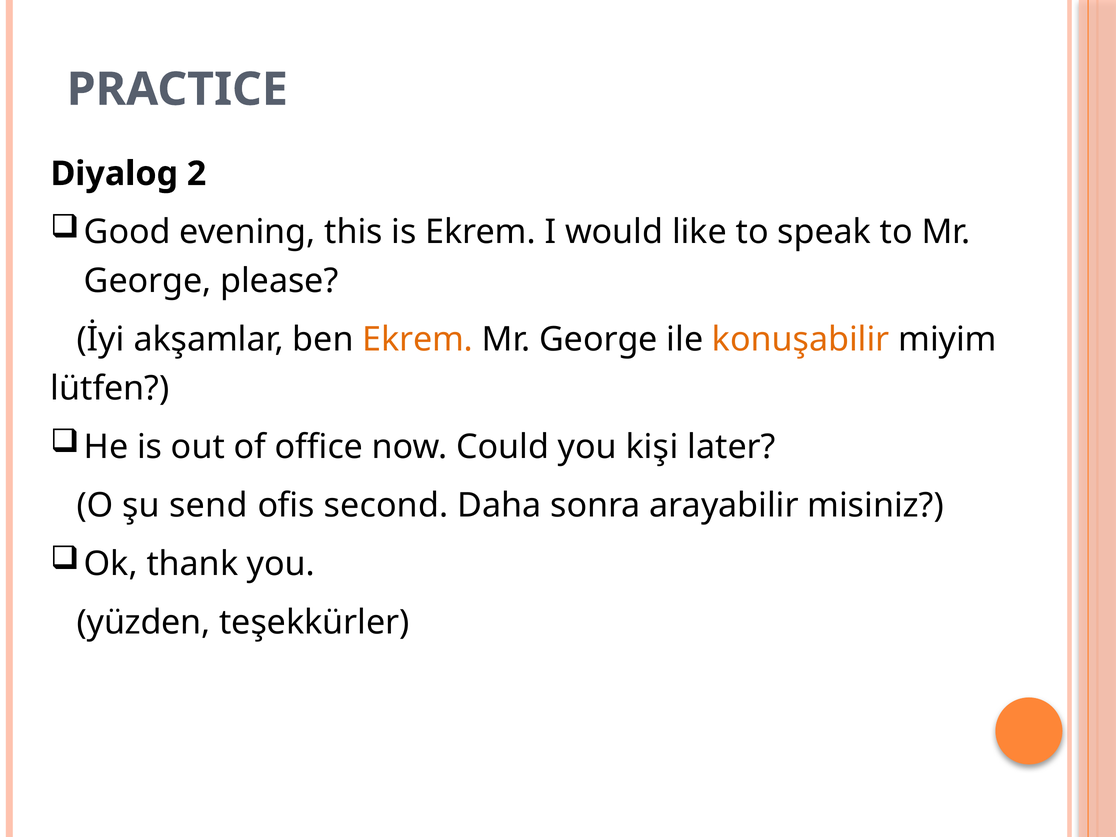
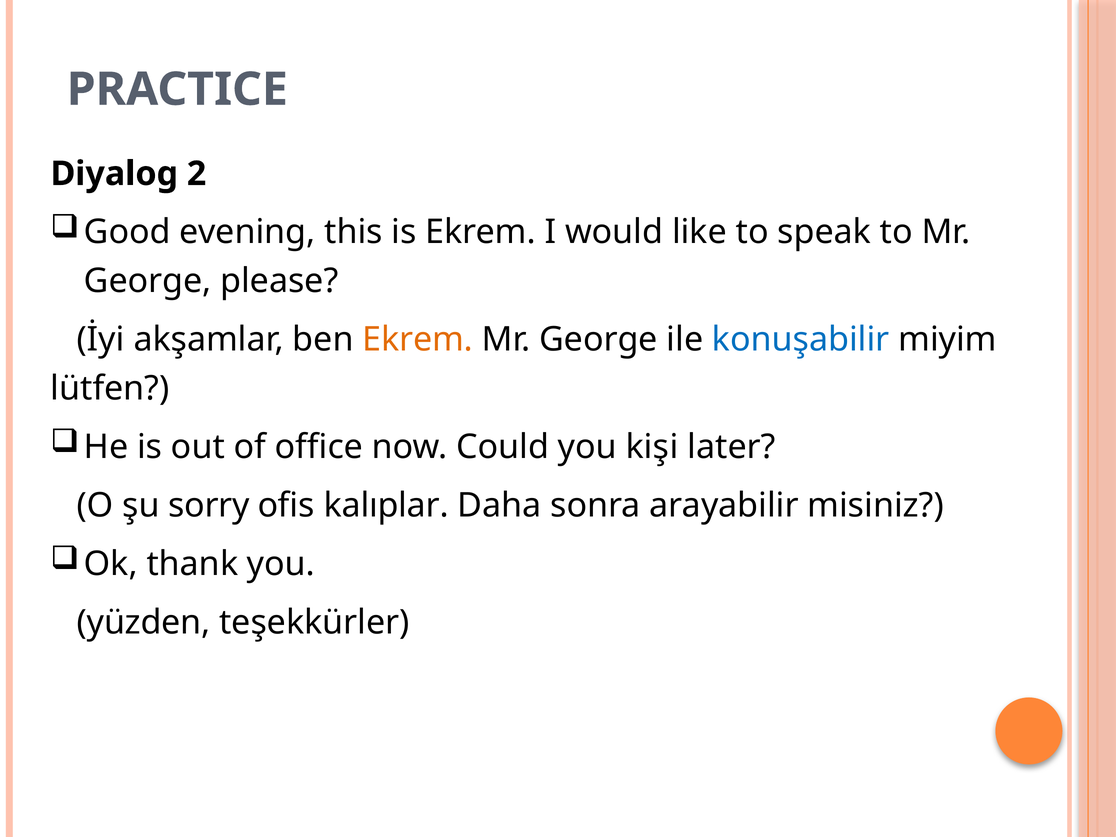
konuşabilir colour: orange -> blue (801, 340)
send: send -> sorry (209, 505)
second: second -> kalıplar (386, 505)
